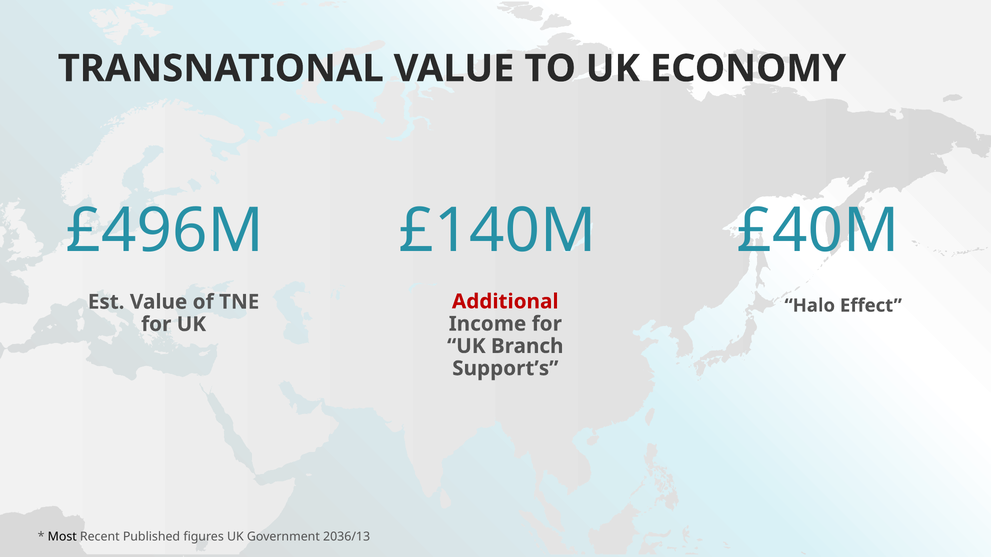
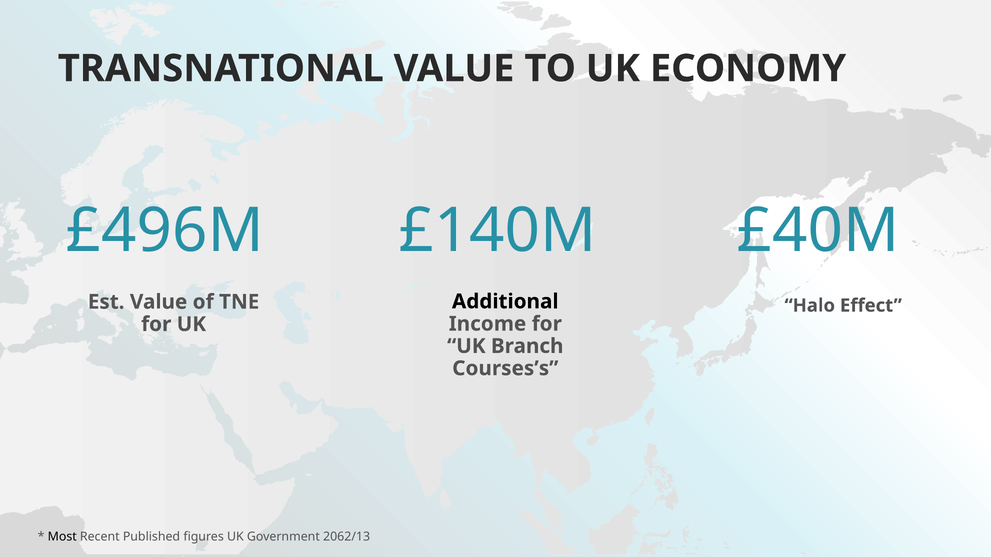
Additional colour: red -> black (505, 302)
Support’s: Support’s -> Courses’s (505, 369)
2036/13: 2036/13 -> 2062/13 (347, 537)
